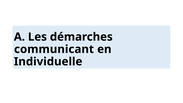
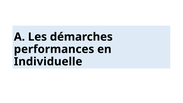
communicant: communicant -> performances (54, 49)
